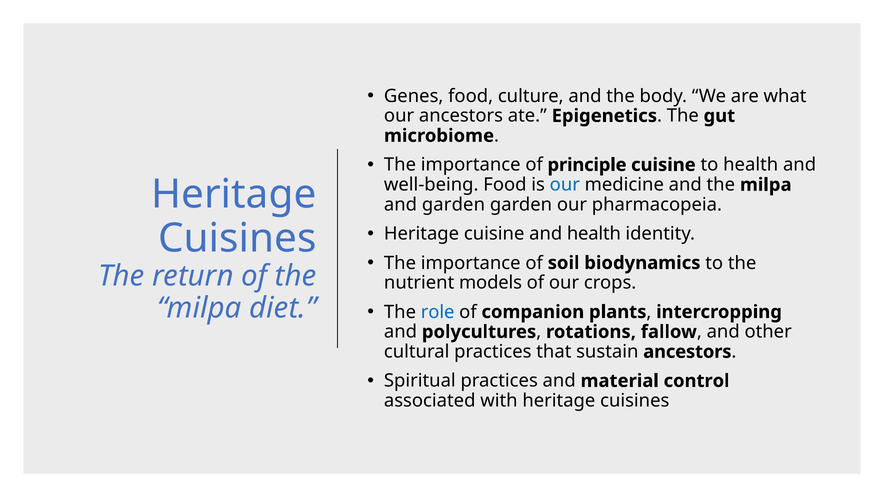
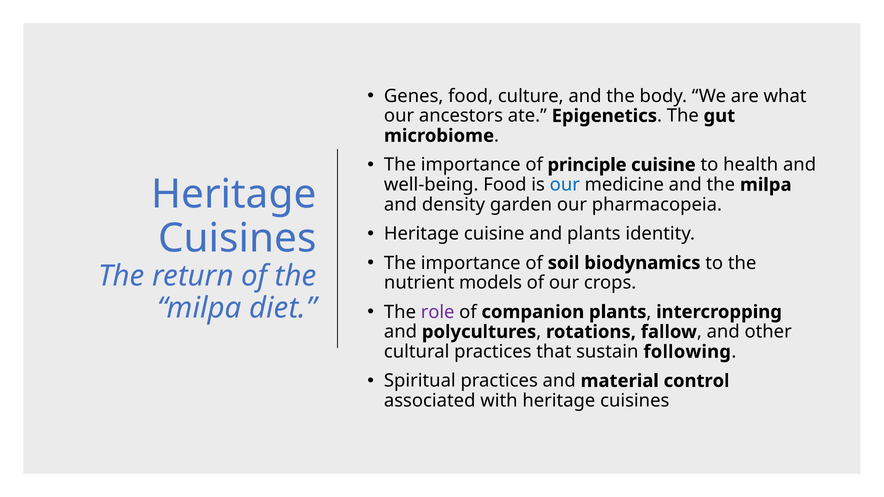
and garden: garden -> density (454, 205)
and health: health -> plants (594, 234)
role colour: blue -> purple (438, 312)
sustain ancestors: ancestors -> following (687, 352)
